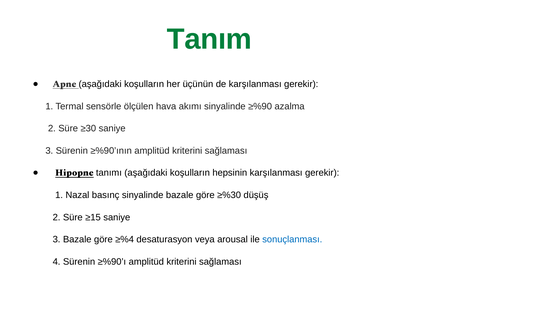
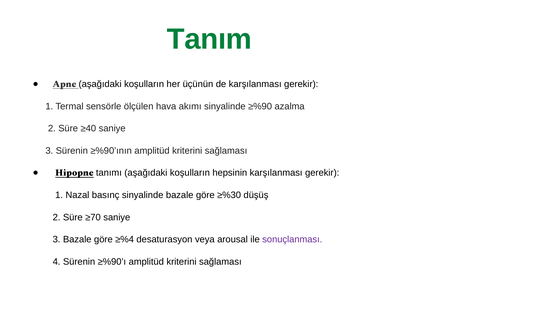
≥30: ≥30 -> ≥40 (88, 129)
≥15: ≥15 -> ≥70 (93, 217)
sonuçlanması colour: blue -> purple (292, 240)
